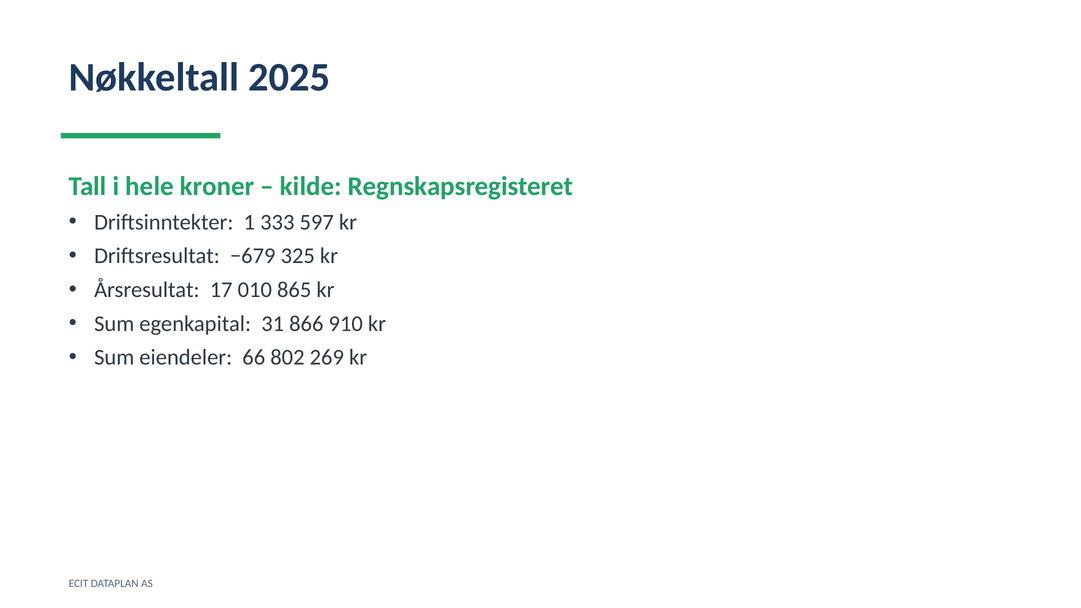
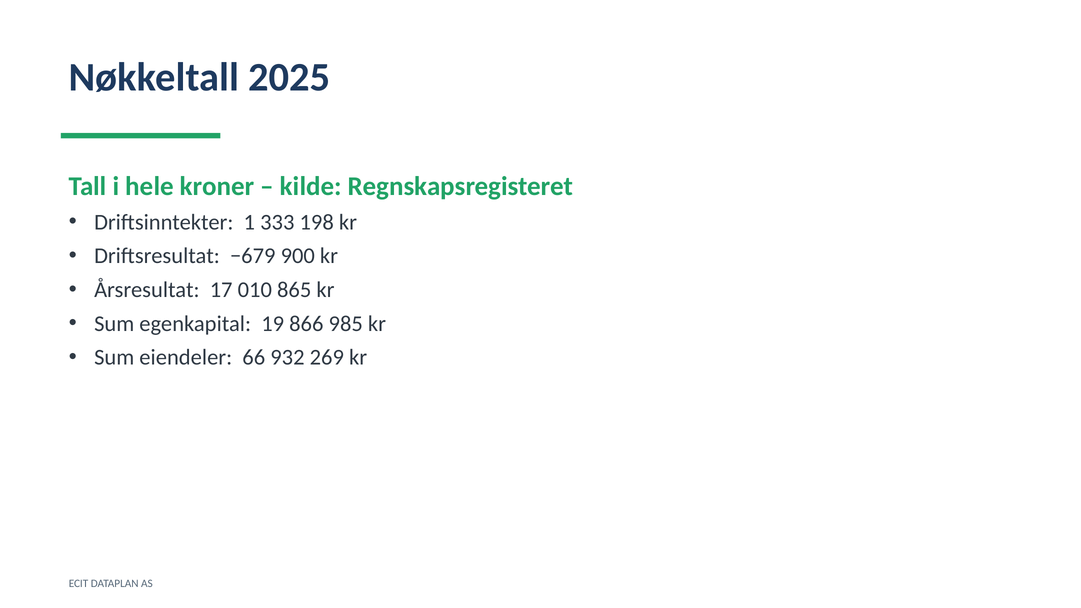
597: 597 -> 198 (317, 222)
325: 325 -> 900 (298, 256)
31: 31 -> 19 (273, 324)
910: 910 -> 985 (346, 324)
802: 802 -> 932 (287, 357)
